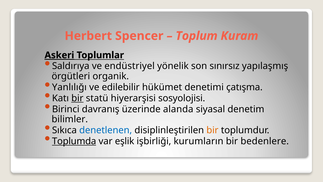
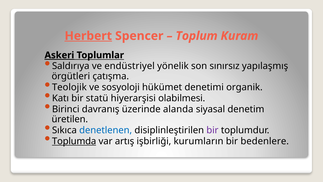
Herbert underline: none -> present (88, 36)
organik: organik -> çatışma (111, 76)
Yanlılığı: Yanlılığı -> Teolojik (69, 87)
edilebilir: edilebilir -> sosyoloji (121, 87)
çatışma: çatışma -> organik (244, 87)
bir underline: present -> none (77, 98)
sosyolojisi: sosyolojisi -> olabilmesi (182, 98)
bilimler: bilimler -> üretilen (70, 119)
bir colour: orange -> purple (212, 130)
eşlik: eşlik -> artış (125, 141)
